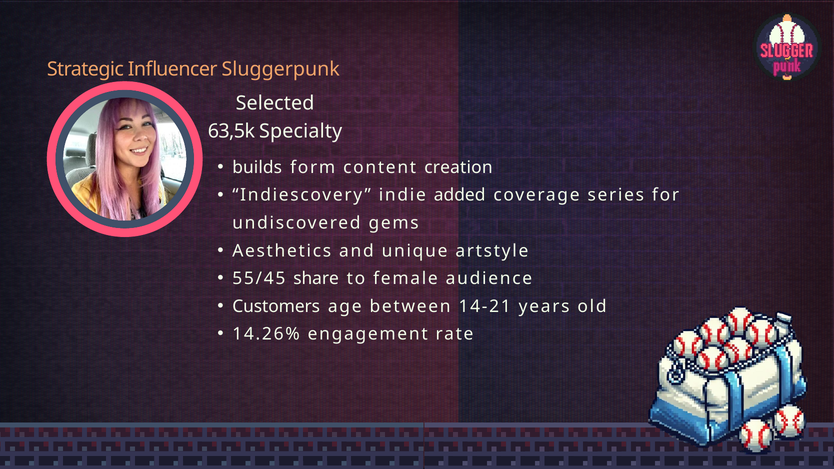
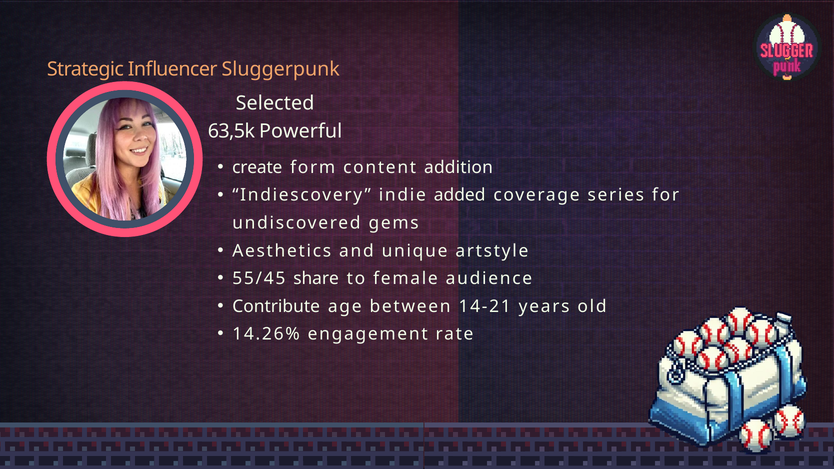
Specialty: Specialty -> Powerful (301, 131)
builds: builds -> create (257, 167)
creation: creation -> addition (458, 167)
Customers: Customers -> Contribute (276, 306)
